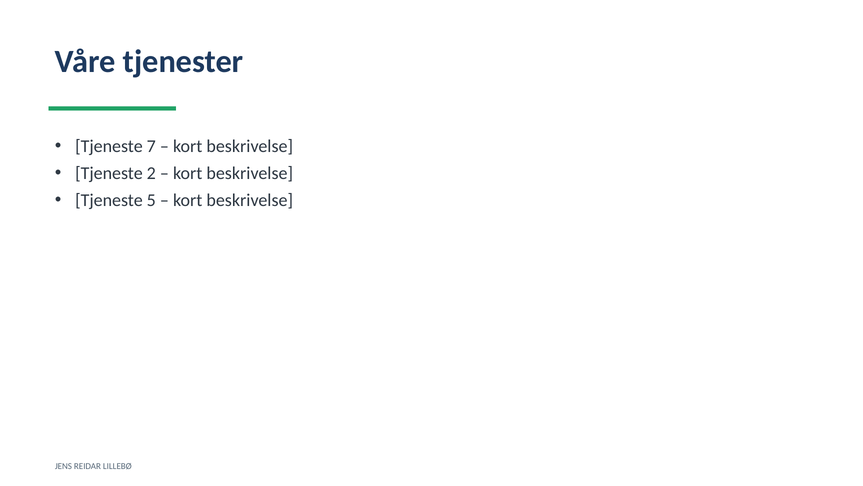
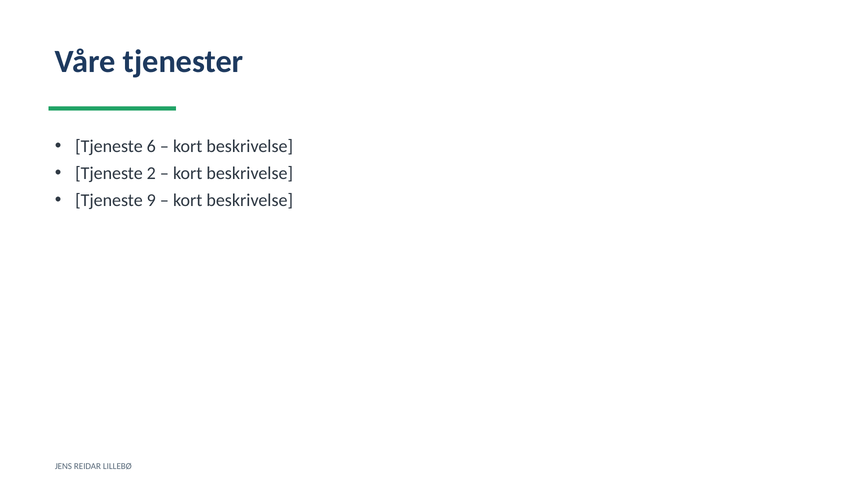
7: 7 -> 6 (151, 146)
5: 5 -> 9 (151, 200)
